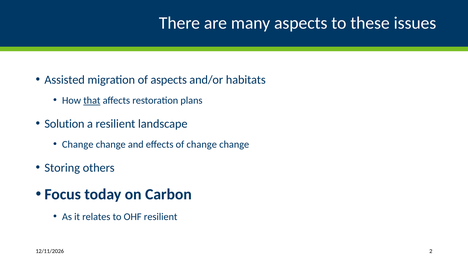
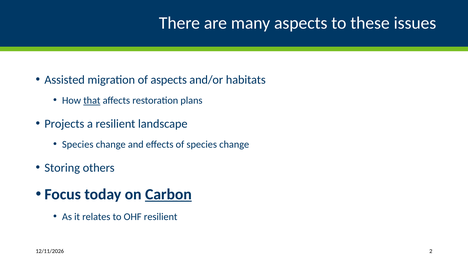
Solution: Solution -> Projects (64, 124)
Change: Change -> Species (78, 145)
of change: change -> species (202, 145)
Carbon underline: none -> present (168, 195)
